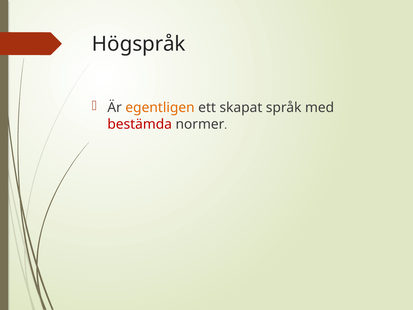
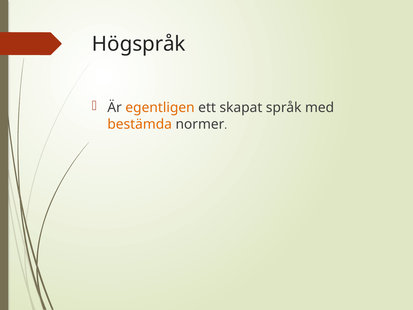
bestämda colour: red -> orange (140, 124)
